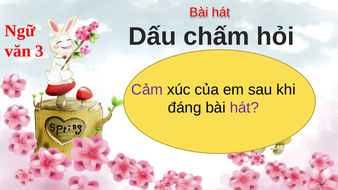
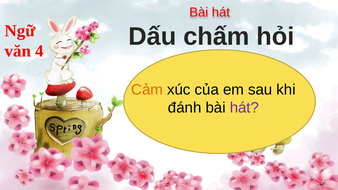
3: 3 -> 4 (39, 51)
Cảm colour: purple -> orange (147, 90)
đáng: đáng -> đánh (185, 108)
